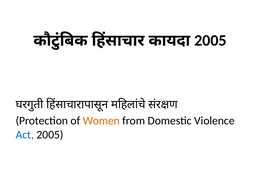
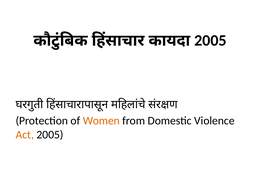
Act colour: blue -> orange (25, 135)
